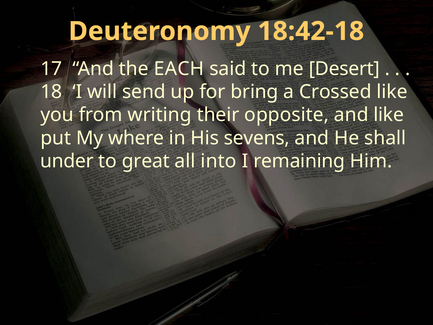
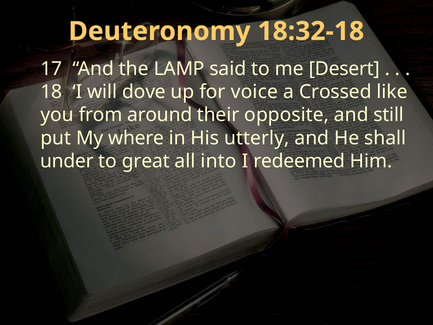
18:42-18: 18:42-18 -> 18:32-18 (311, 31)
EACH: EACH -> LAMP (179, 69)
send: send -> dove (144, 92)
bring: bring -> voice (254, 92)
writing: writing -> around (160, 115)
and like: like -> still (389, 115)
sevens: sevens -> utterly (257, 138)
remaining: remaining -> redeemed (299, 161)
